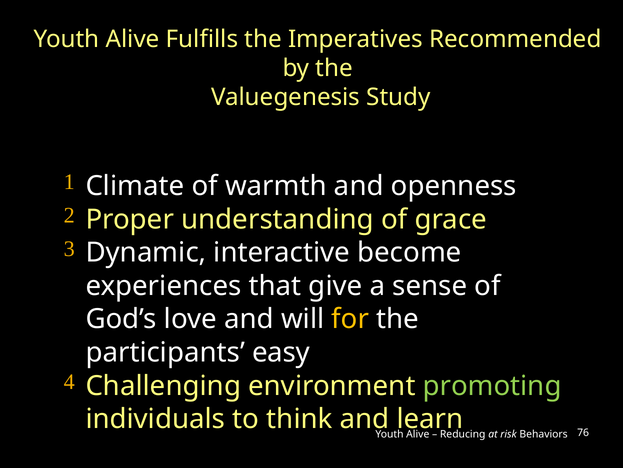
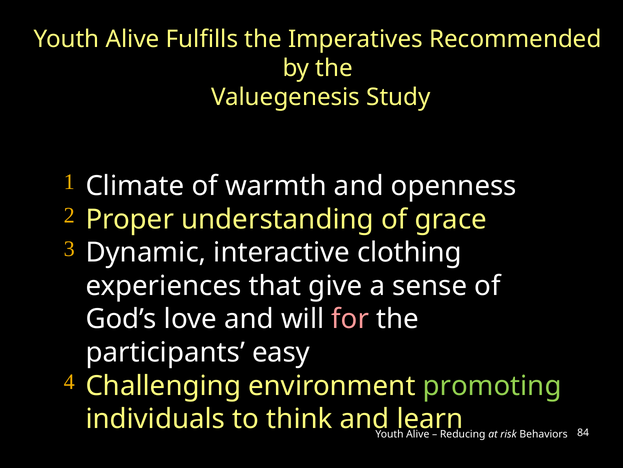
become: become -> clothing (409, 252)
for colour: yellow -> pink (350, 319)
76: 76 -> 84 (583, 432)
